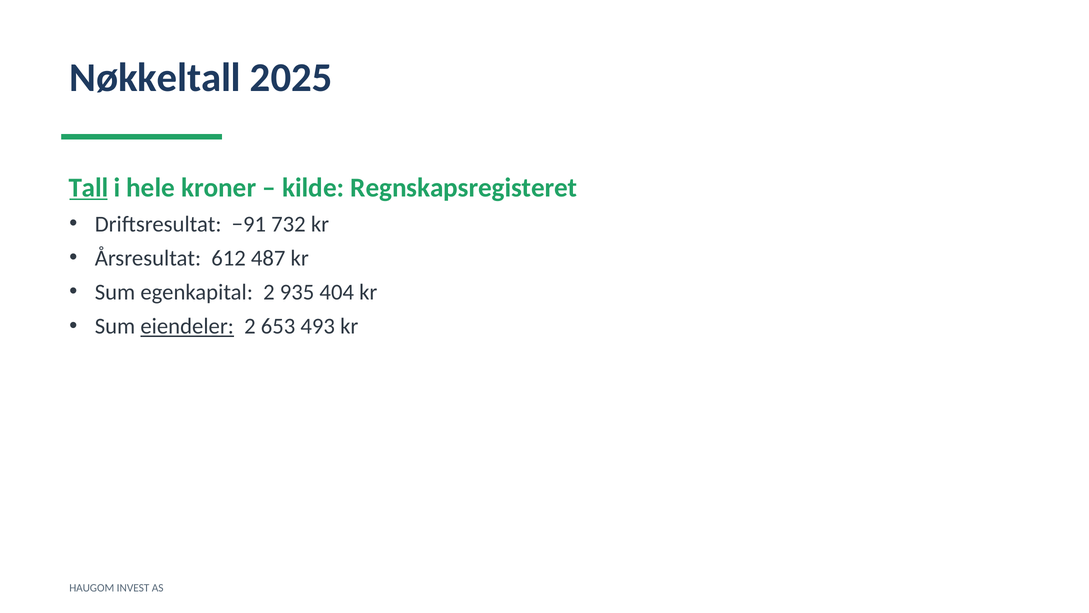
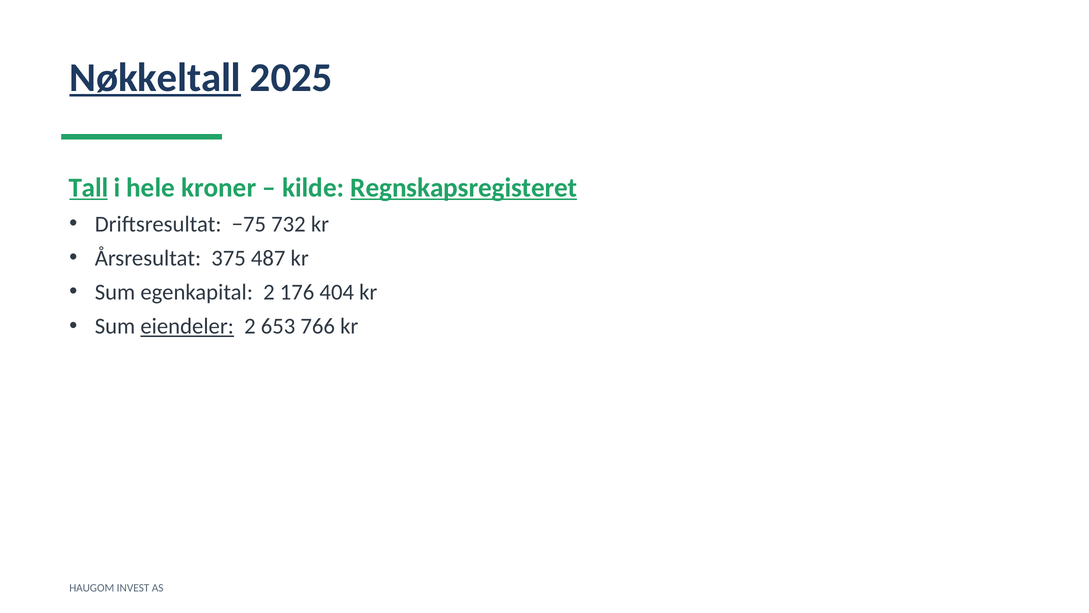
Nøkkeltall underline: none -> present (155, 78)
Regnskapsregisteret underline: none -> present (464, 187)
−91: −91 -> −75 (249, 224)
612: 612 -> 375 (229, 258)
935: 935 -> 176 (297, 292)
493: 493 -> 766 (318, 326)
